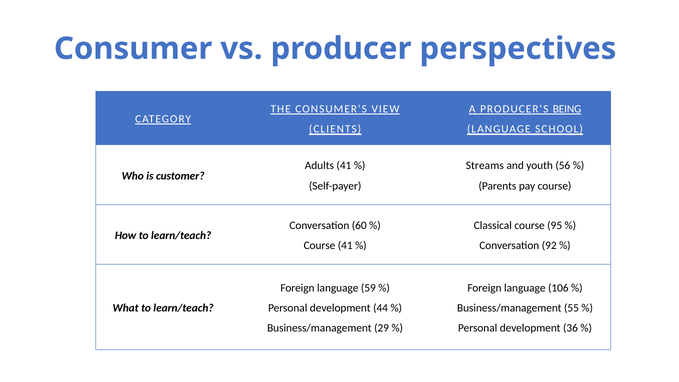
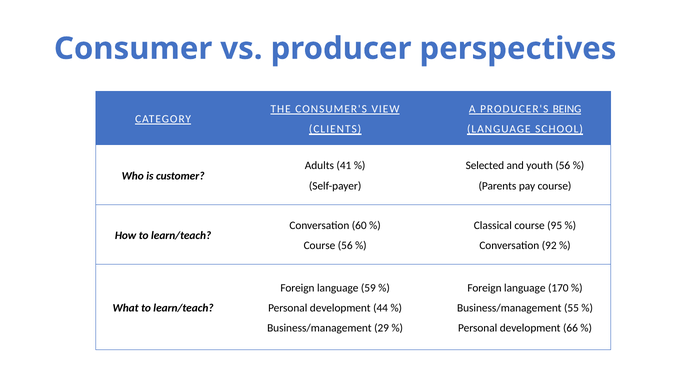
Streams: Streams -> Selected (485, 166)
Course 41: 41 -> 56 (345, 245)
106: 106 -> 170 (558, 288)
36: 36 -> 66 (570, 328)
